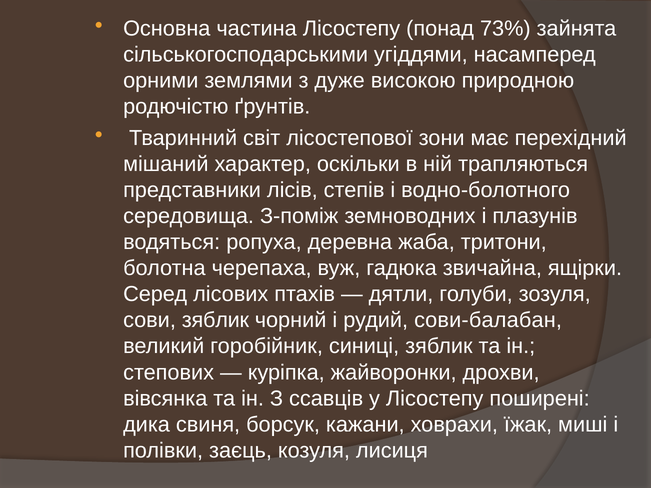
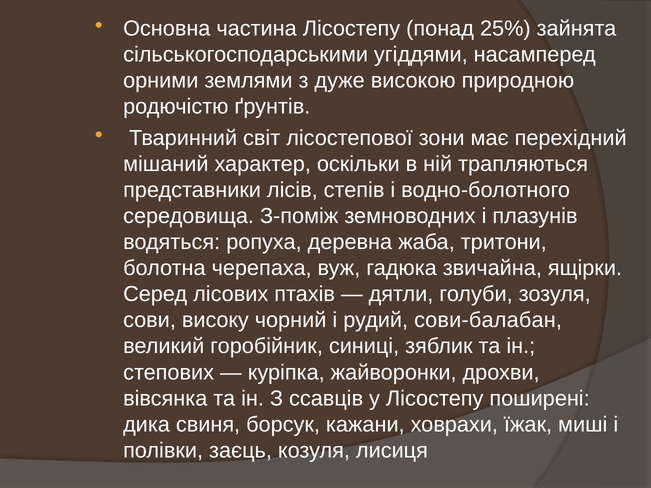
73%: 73% -> 25% (505, 29)
сови зяблик: зяблик -> високу (215, 320)
